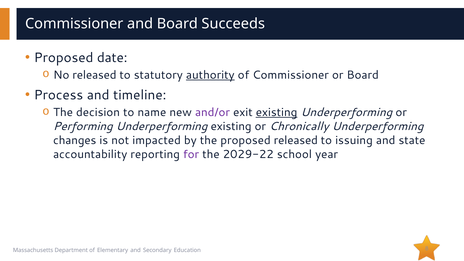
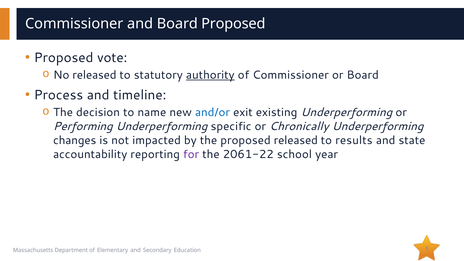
Board Succeeds: Succeeds -> Proposed (233, 24)
date: date -> vote (112, 58)
and/or colour: purple -> blue (212, 112)
existing underline: present -> none (277, 112)
Underperforming existing: existing -> specific (231, 126)
issuing: issuing -> results (354, 140)
2029-22: 2029-22 -> 2061-22 (248, 154)
